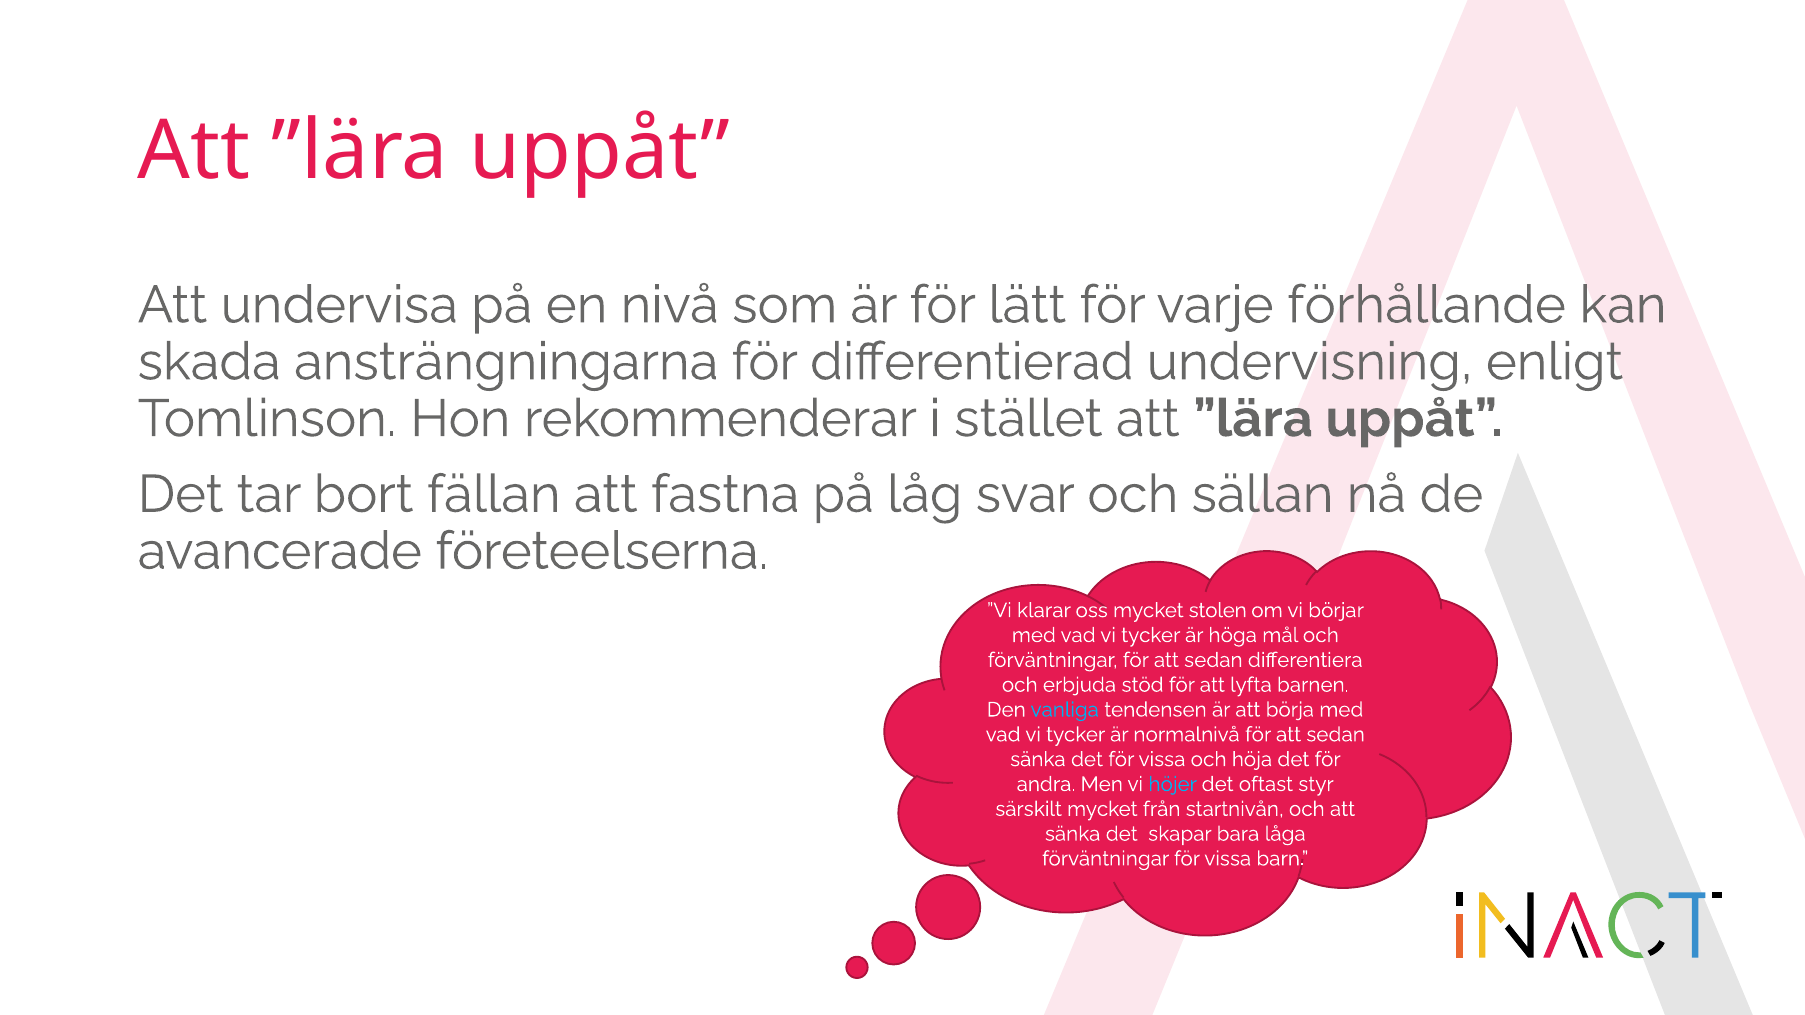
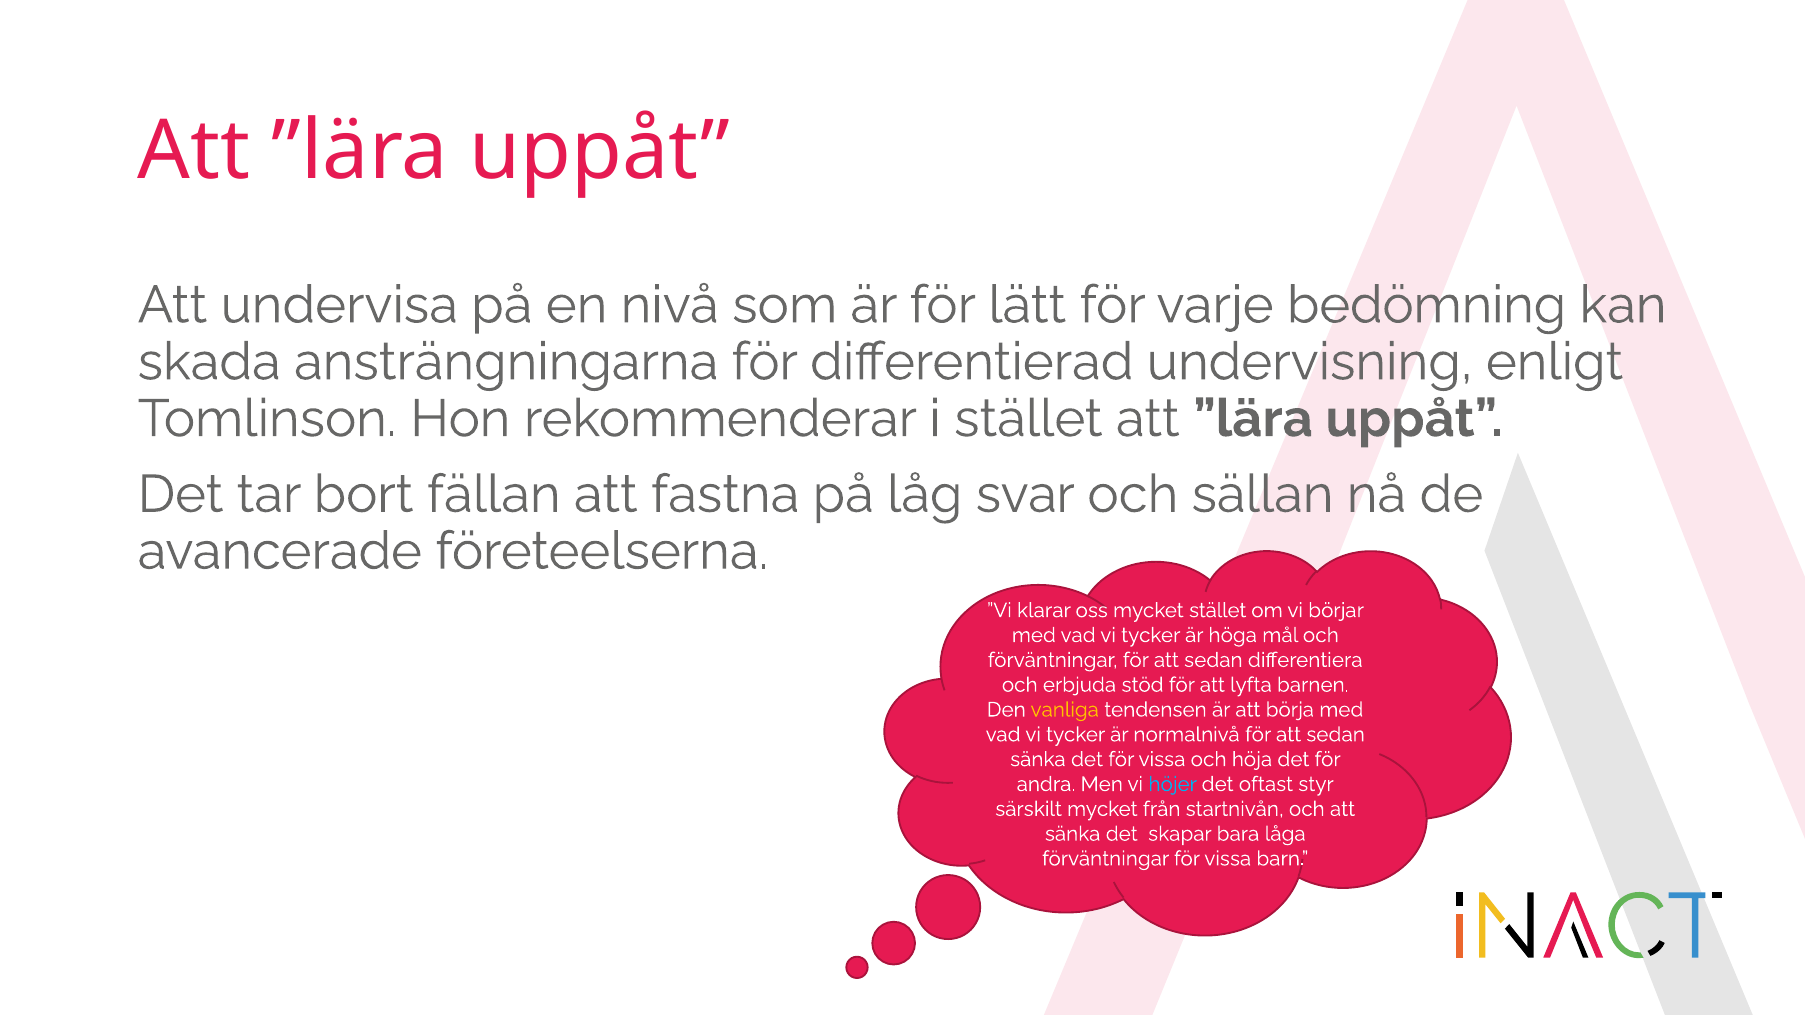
förhållande: förhållande -> bedömning (1427, 305)
mycket stolen: stolen -> stället (1218, 611)
vanliga colour: light blue -> yellow (1065, 710)
